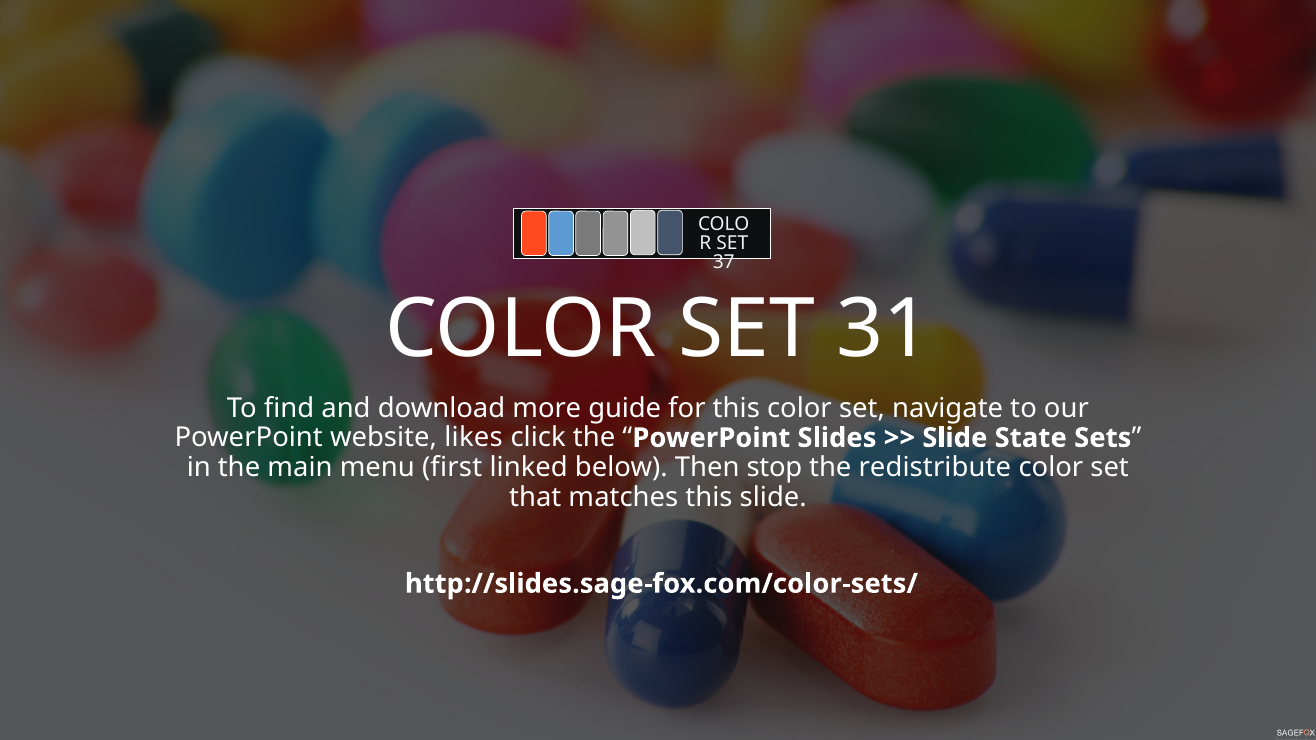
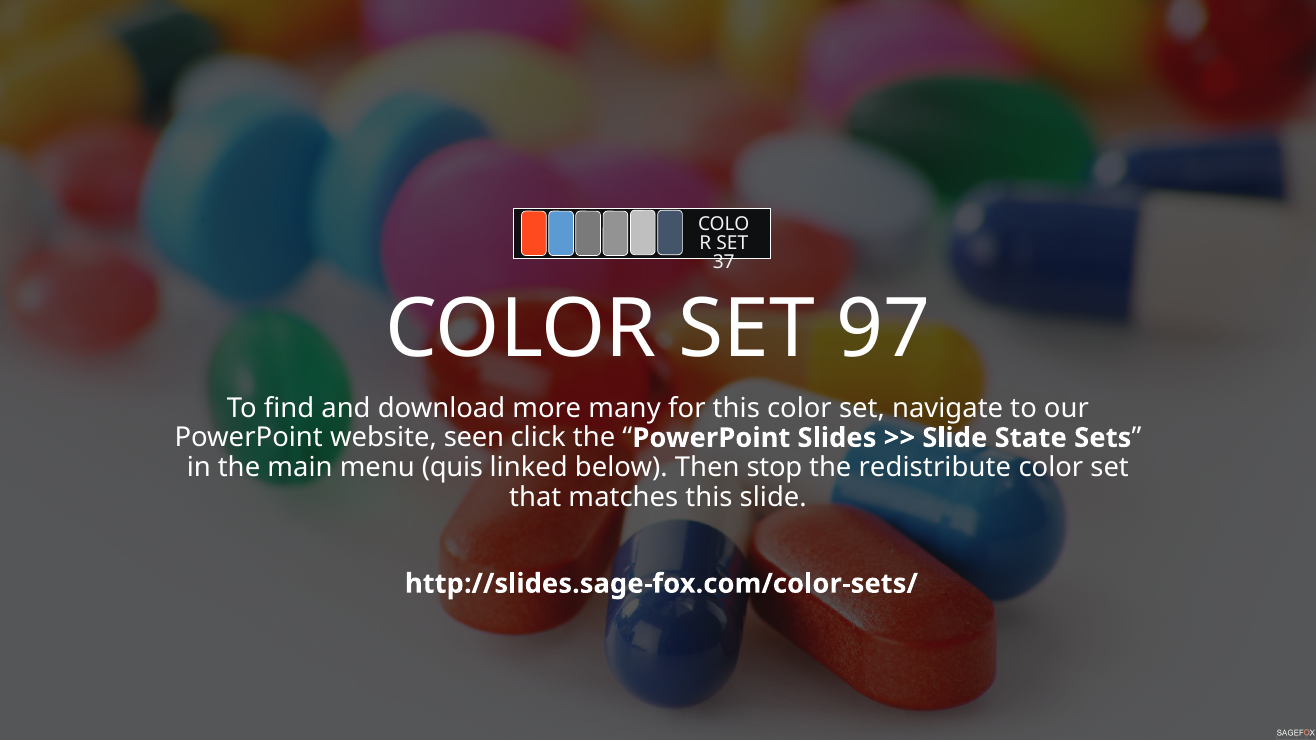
31: 31 -> 97 (883, 329)
guide: guide -> many (625, 408)
likes: likes -> seen (474, 438)
first: first -> quis (452, 468)
